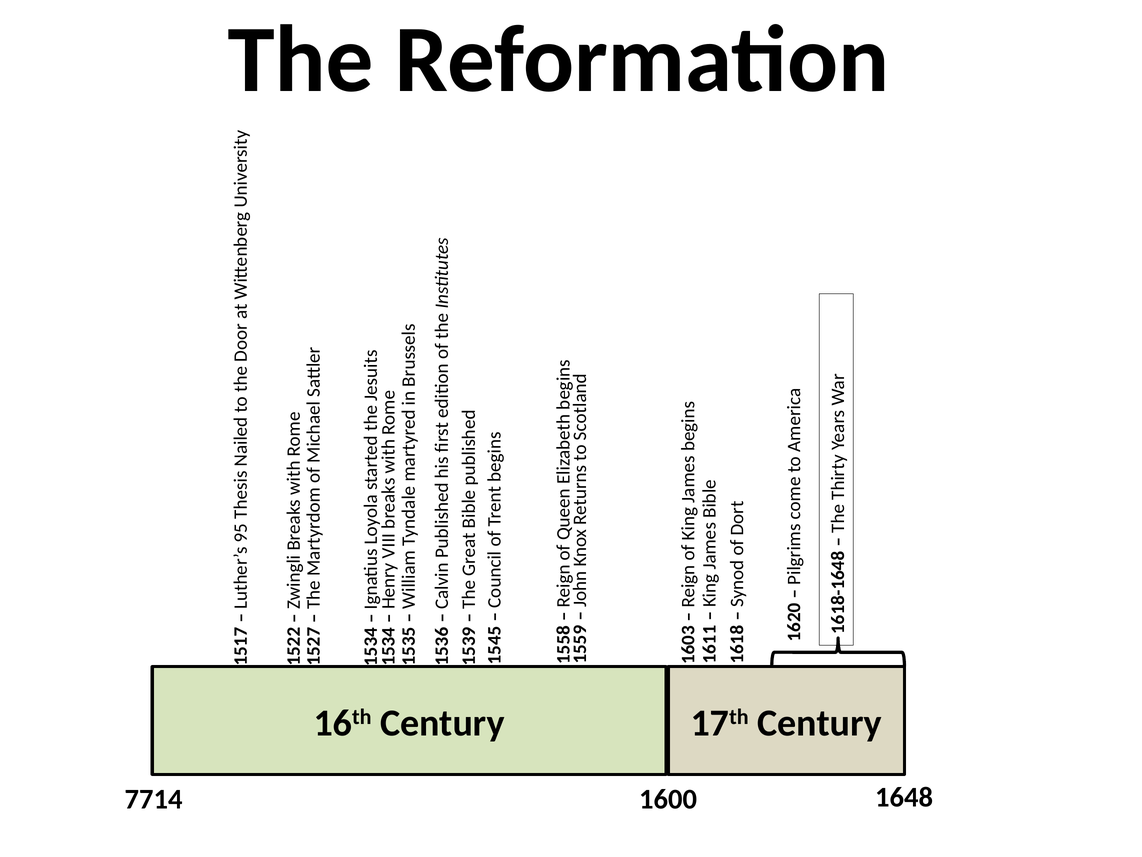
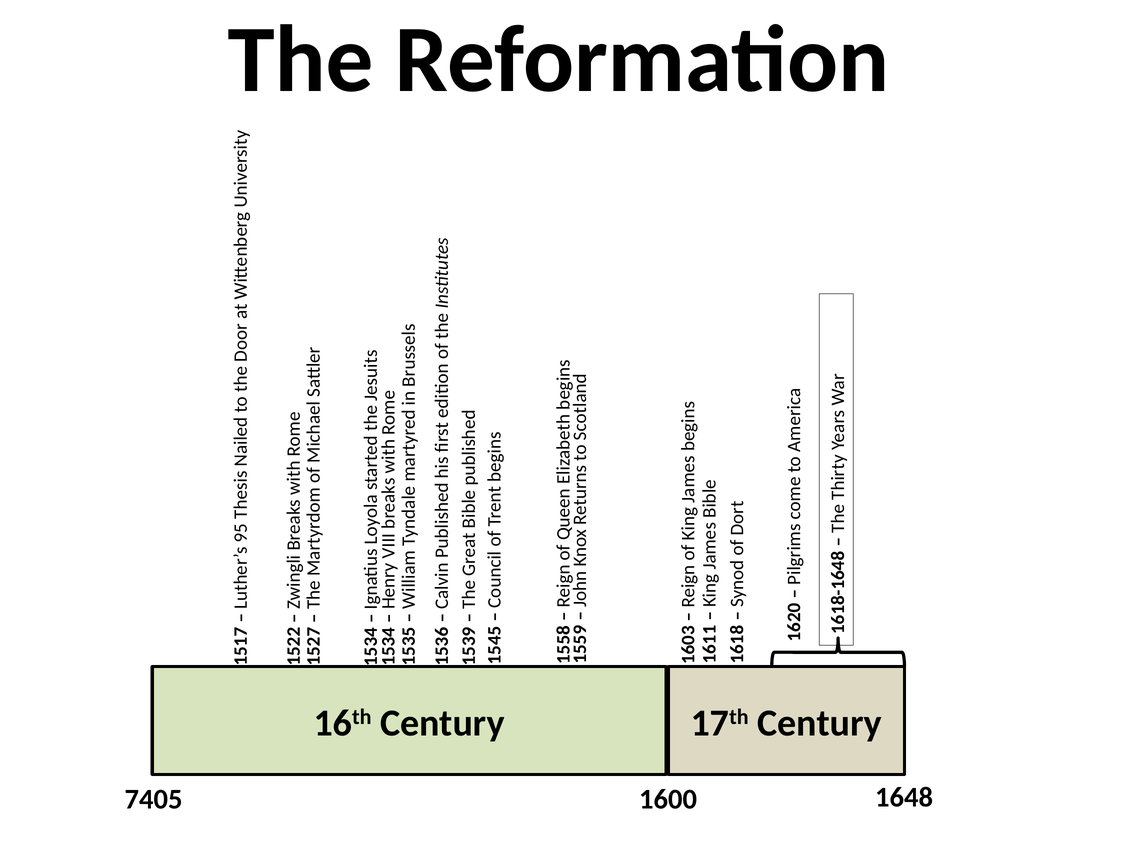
7714: 7714 -> 7405 (154, 799)
